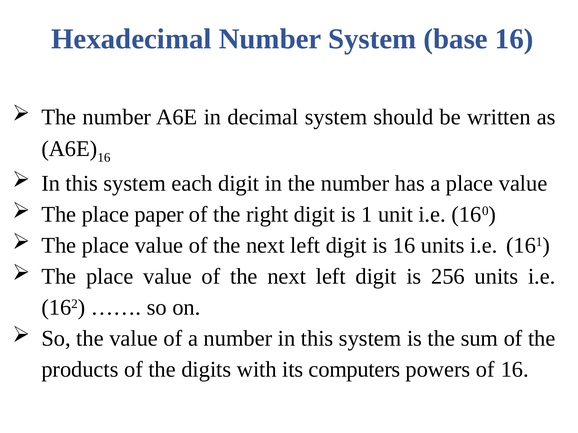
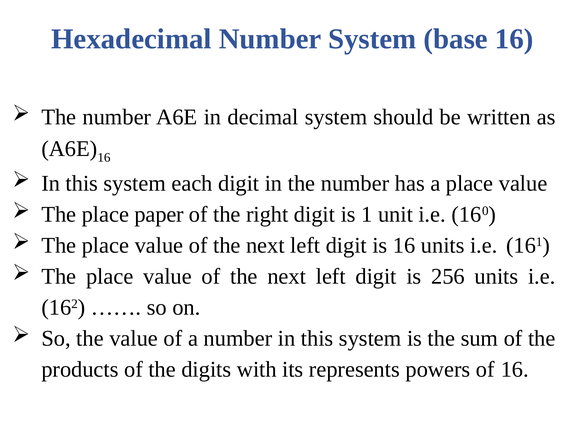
computers: computers -> represents (354, 370)
